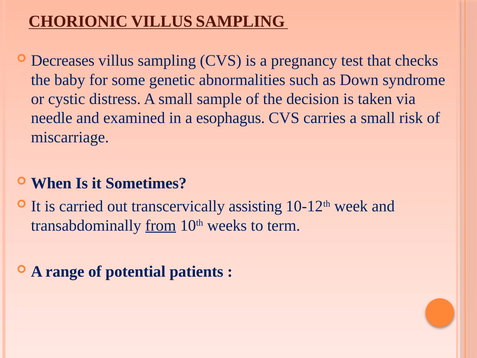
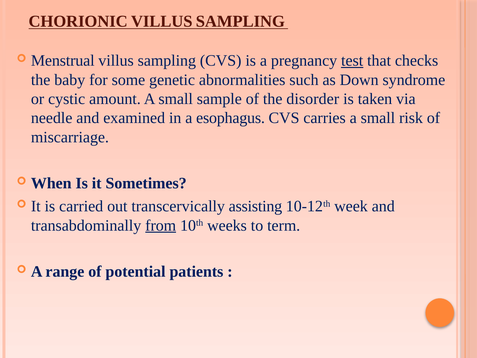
Decreases: Decreases -> Menstrual (63, 61)
test underline: none -> present (352, 61)
distress: distress -> amount (115, 99)
decision: decision -> disorder (313, 99)
